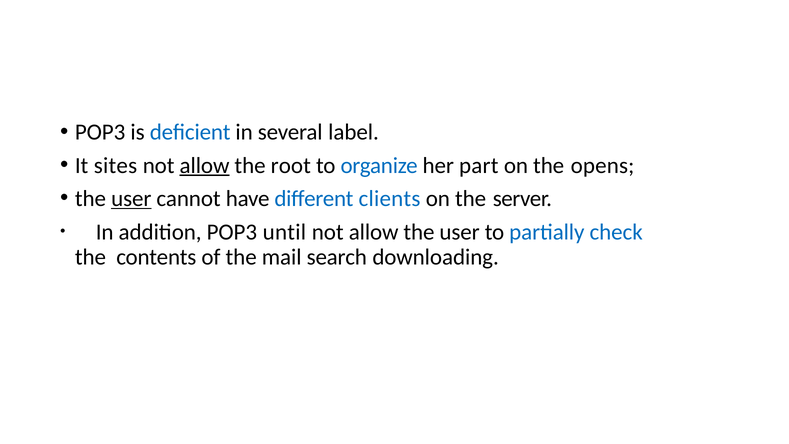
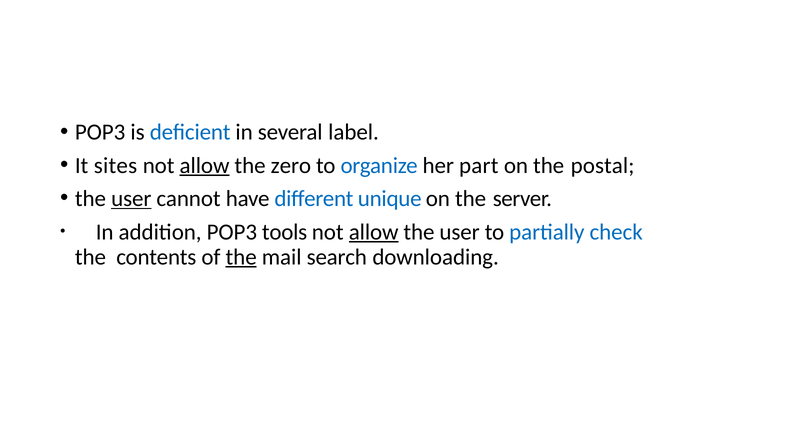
root: root -> zero (291, 165)
opens: opens -> postal (603, 165)
clients: clients -> unique (390, 198)
until: until -> tools (285, 232)
allow underline: none -> present (374, 232)
the underline: none -> present (241, 257)
